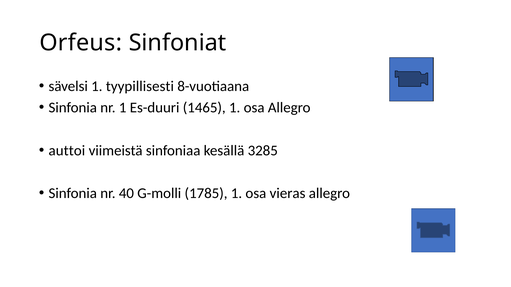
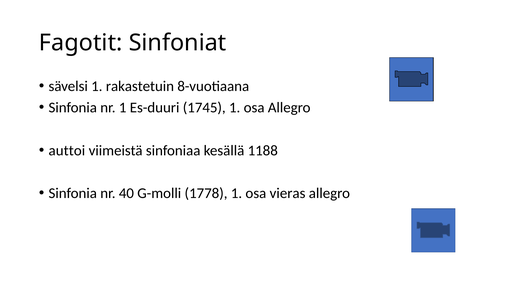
Orfeus: Orfeus -> Fagotit (81, 43)
tyypillisesti: tyypillisesti -> rakastetuin (140, 86)
1465: 1465 -> 1745 (204, 108)
3285: 3285 -> 1188 (263, 151)
1785: 1785 -> 1778 (206, 194)
